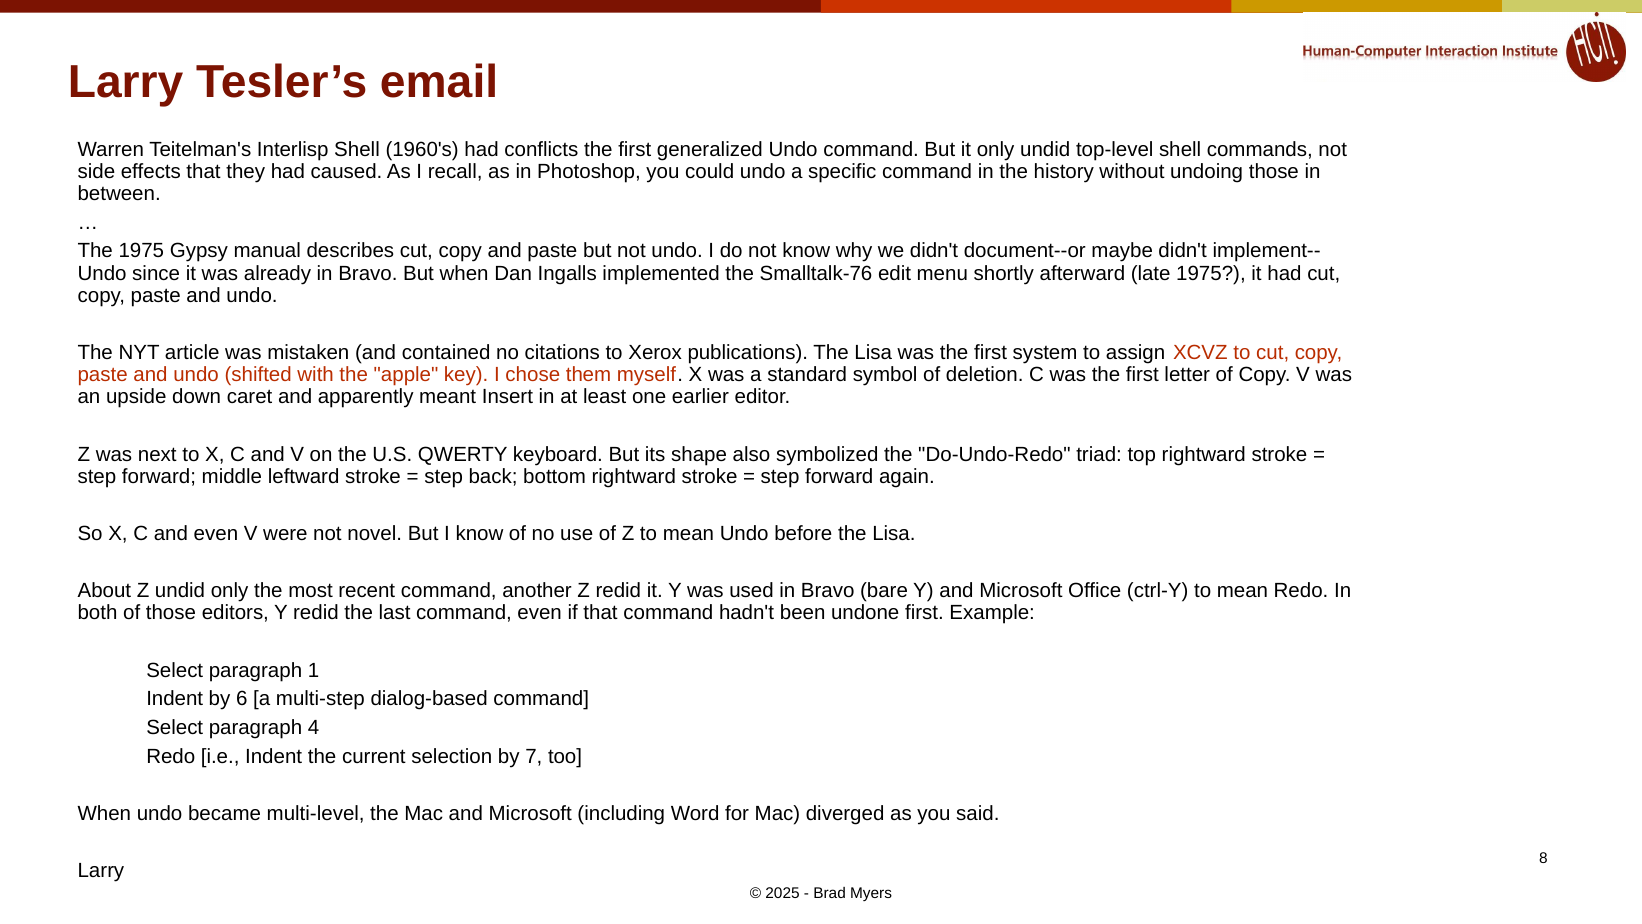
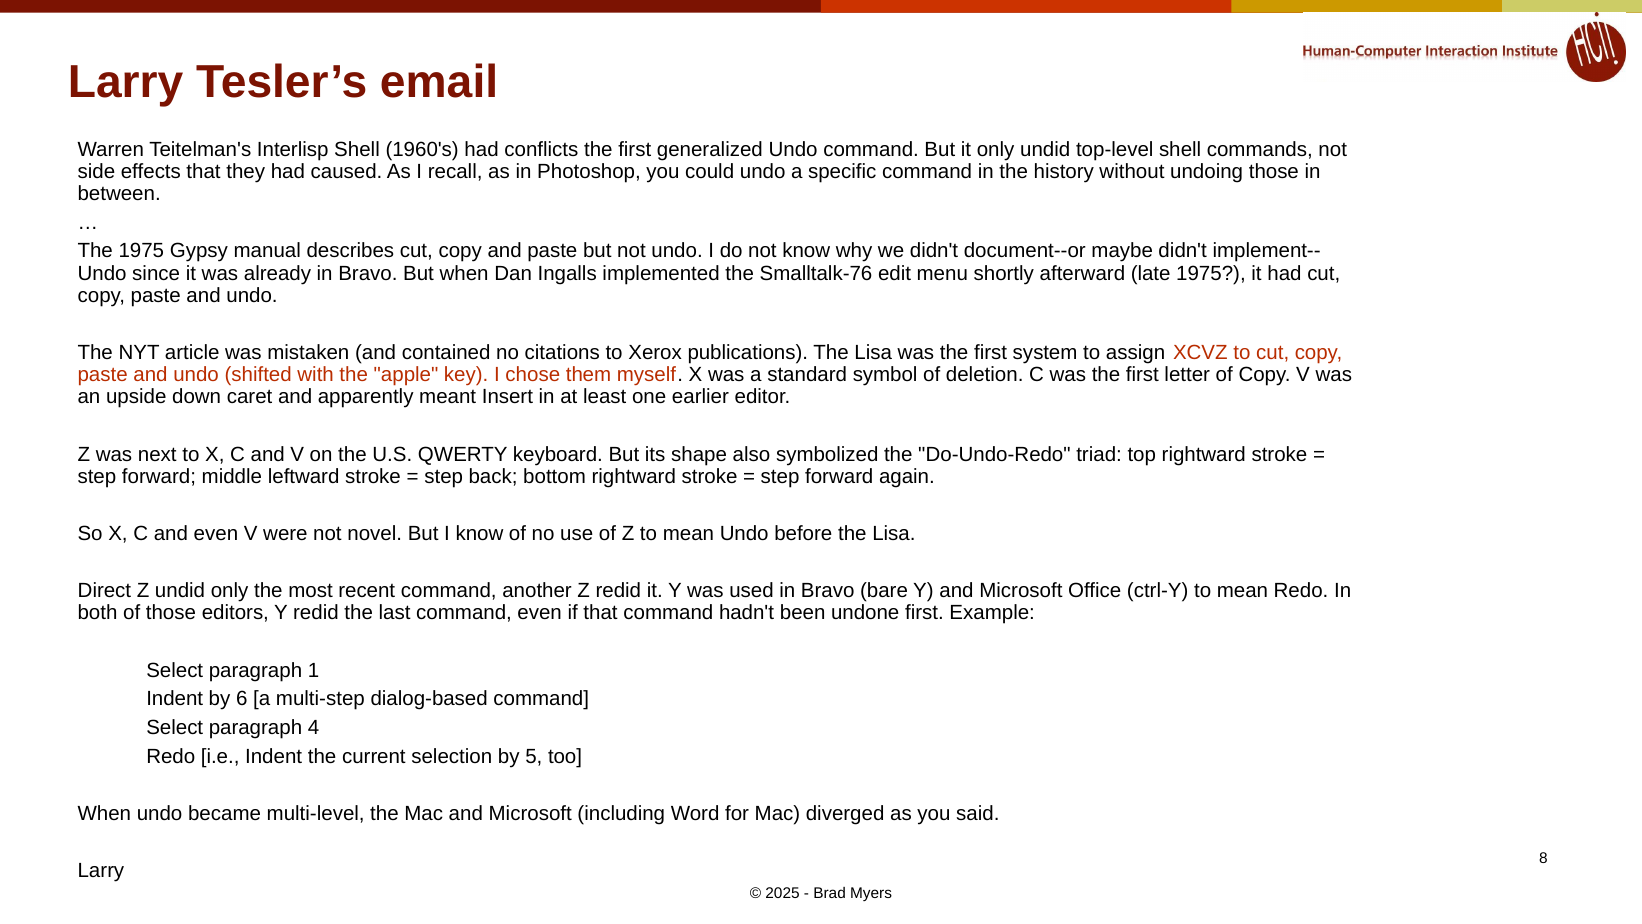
About: About -> Direct (104, 591)
7: 7 -> 5 (534, 756)
